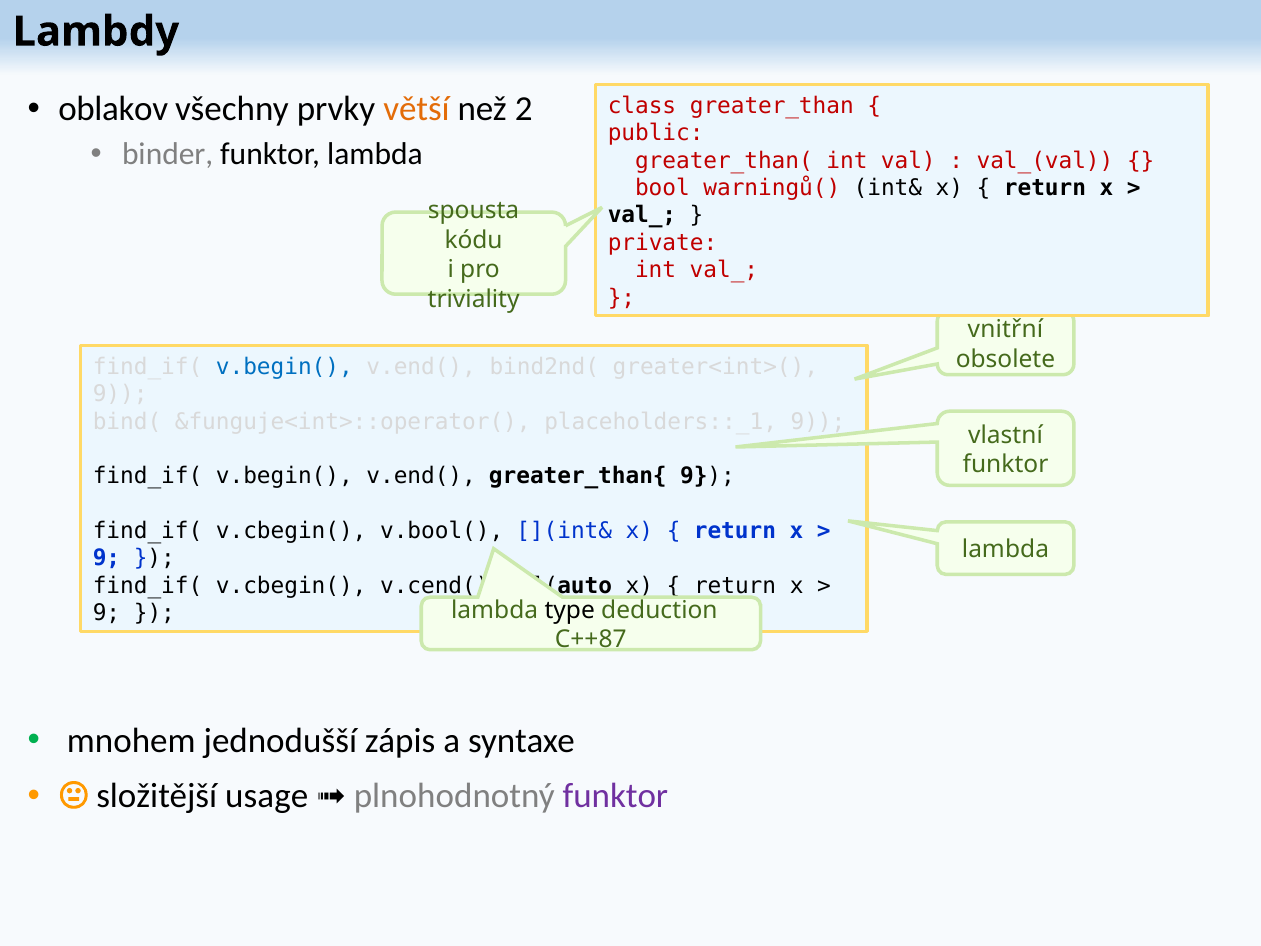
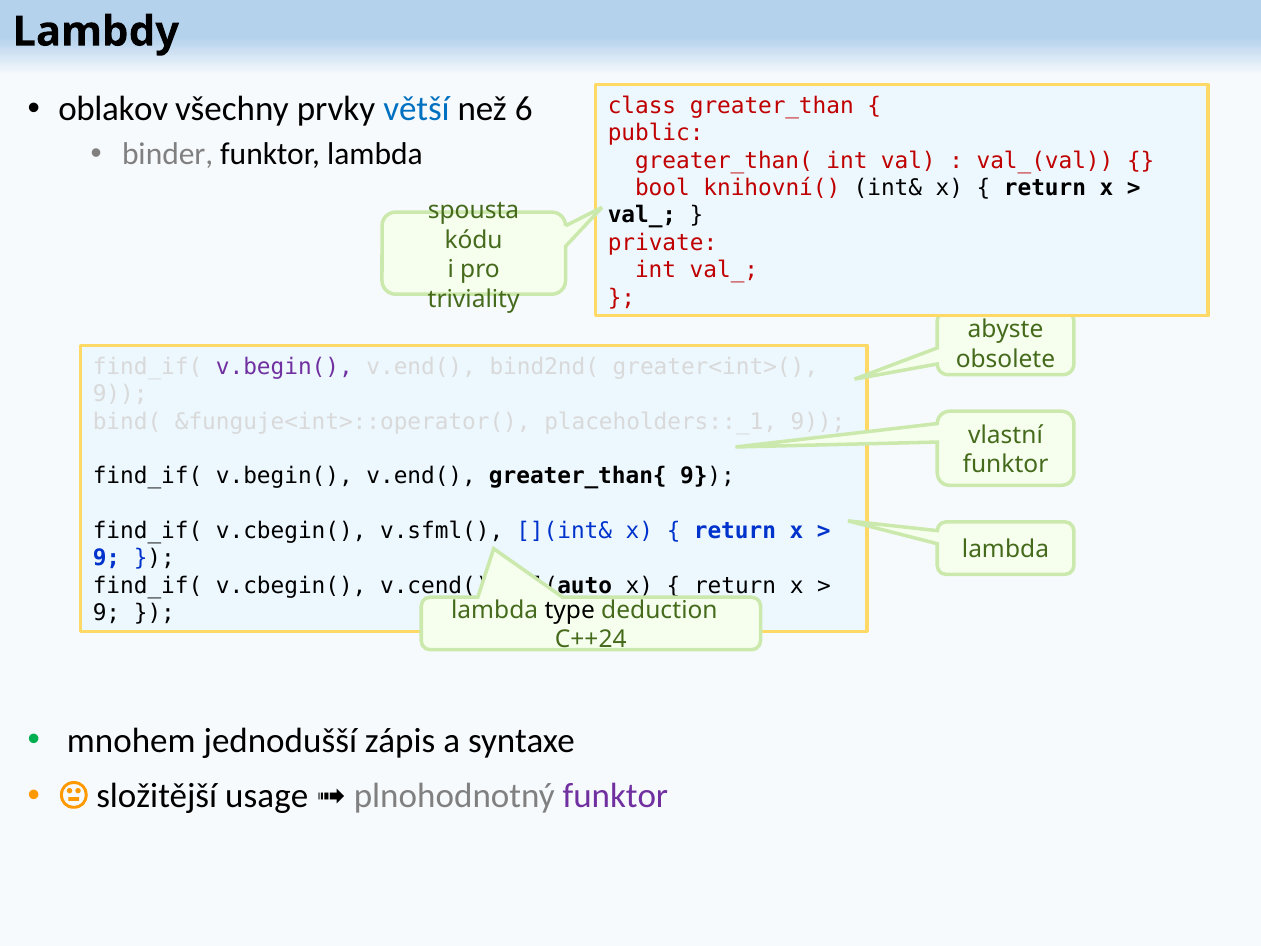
větší colour: orange -> blue (416, 109)
2: 2 -> 6 (524, 109)
warningů(: warningů( -> knihovní( (772, 188)
vnitřní: vnitřní -> abyste (1006, 329)
v.begin( colour: blue -> purple (284, 367)
v.bool(: v.bool( -> v.sfml( (442, 531)
C++87: C++87 -> C++24 (591, 640)
